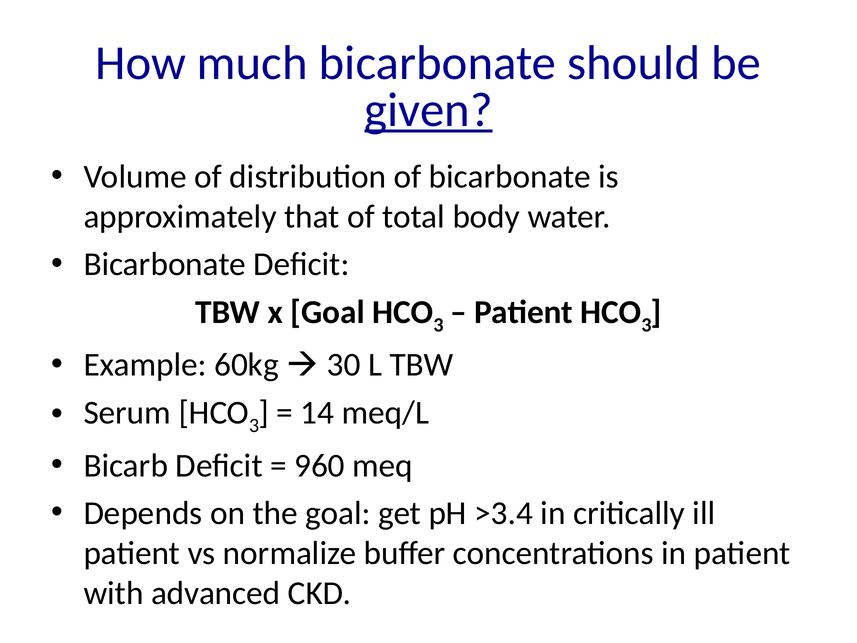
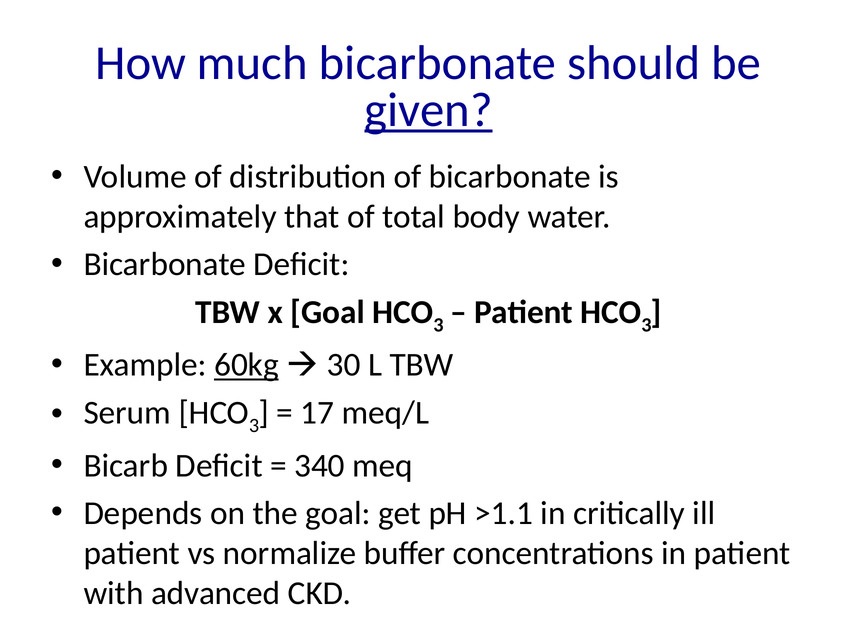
60kg underline: none -> present (246, 365)
14: 14 -> 17 (317, 412)
960: 960 -> 340 (320, 465)
>3.4: >3.4 -> >1.1 (504, 513)
